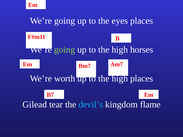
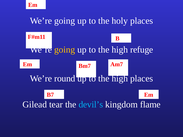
eyes: eyes -> holy (120, 21)
going colour: light green -> yellow (65, 50)
horses: horses -> refuge (142, 50)
worth: worth -> round (65, 79)
